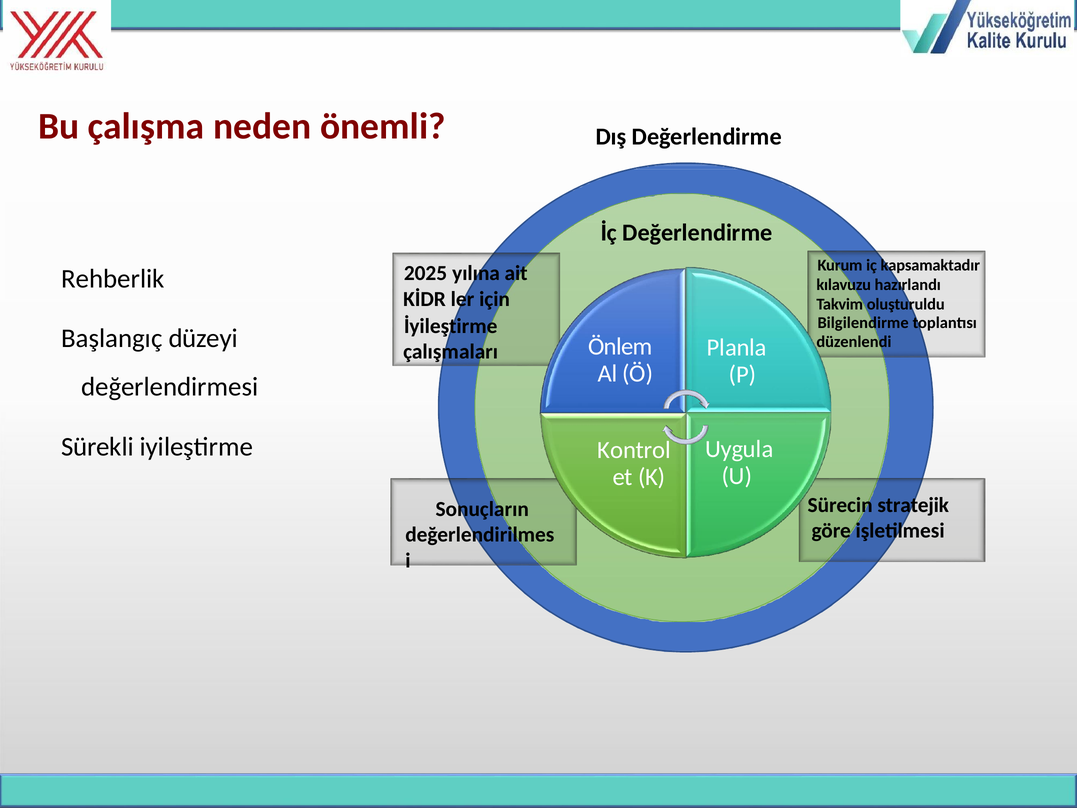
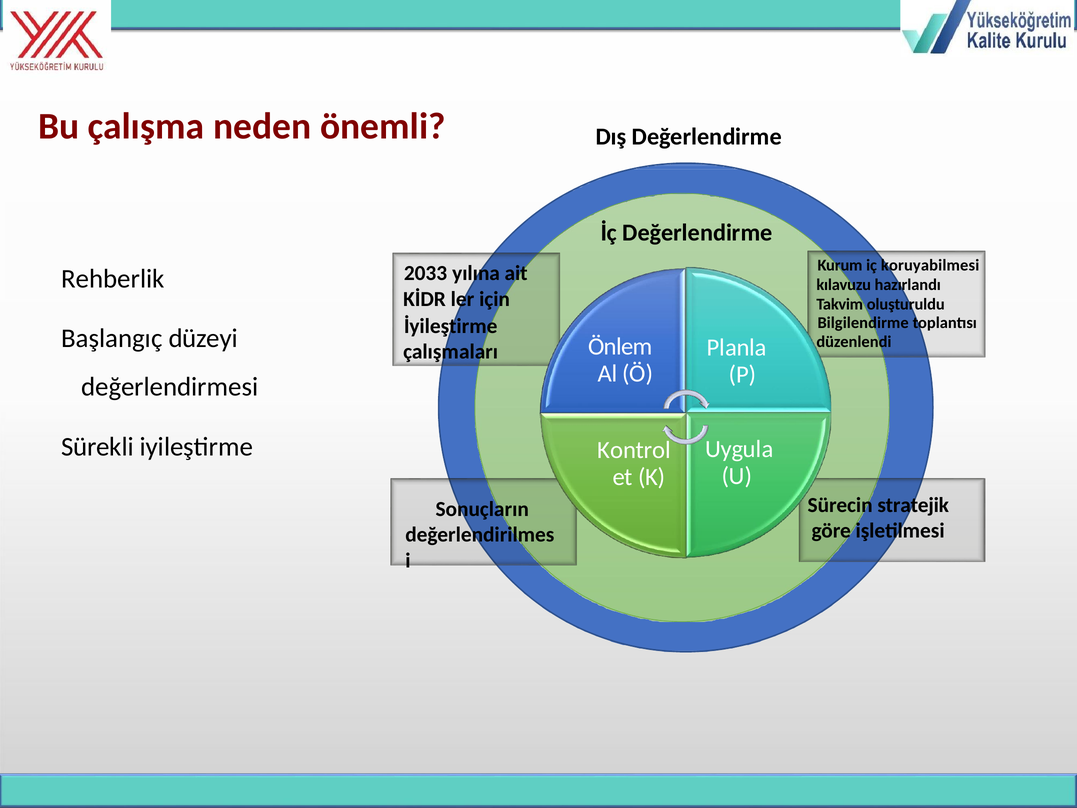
kapsamaktadır: kapsamaktadır -> koruyabilmesi (930, 265)
2025: 2025 -> 2033 (425, 273)
